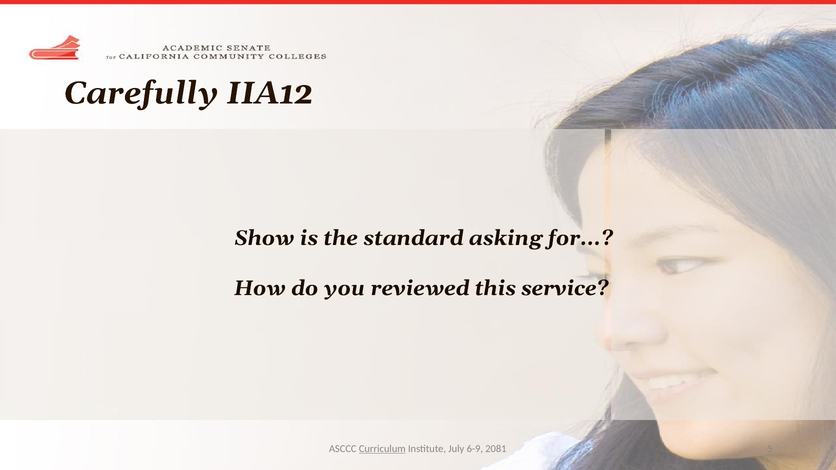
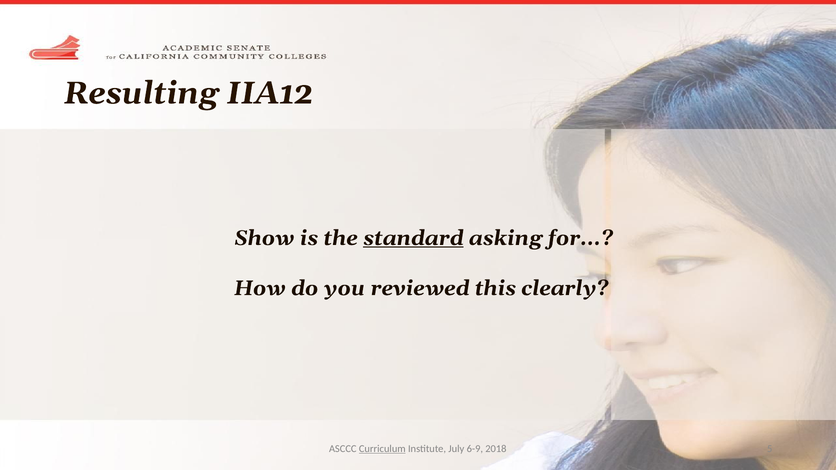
Carefully: Carefully -> Resulting (141, 93)
standard underline: none -> present (413, 238)
service: service -> clearly (564, 288)
2081: 2081 -> 2018 (496, 449)
